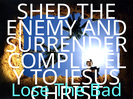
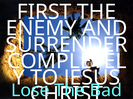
SHED: SHED -> FIRST (44, 12)
